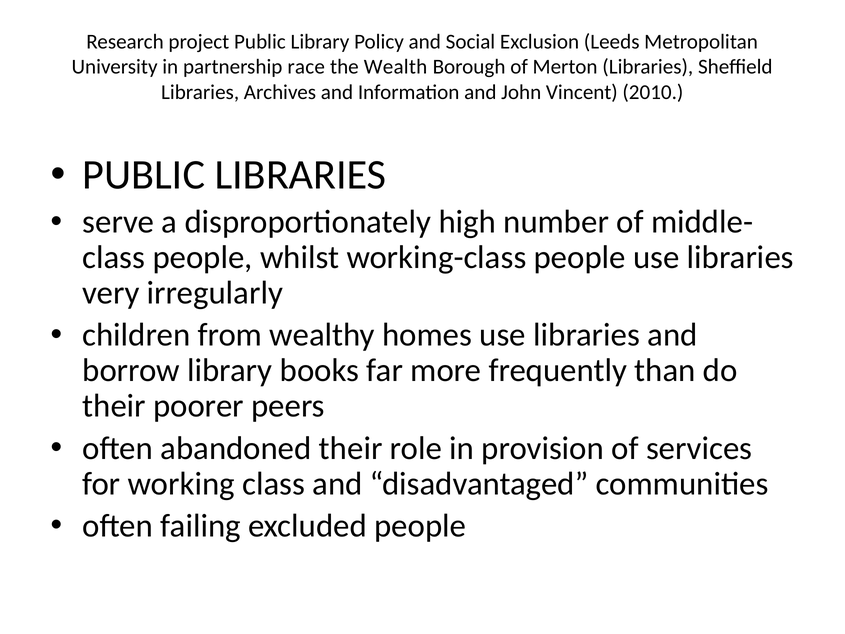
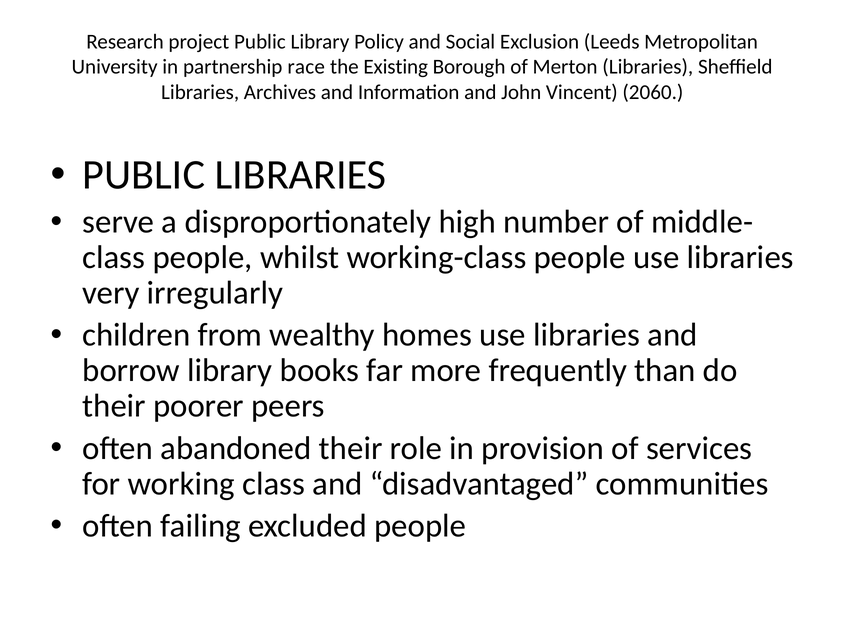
Wealth: Wealth -> Existing (396, 67)
2010: 2010 -> 2060 (653, 92)
